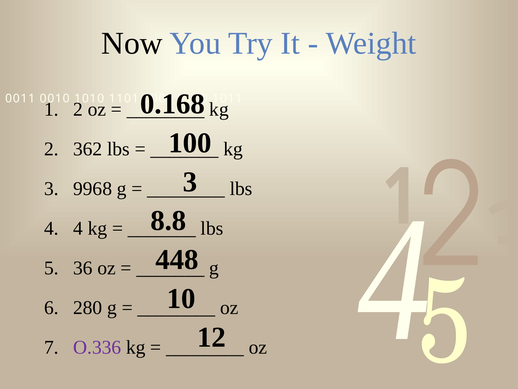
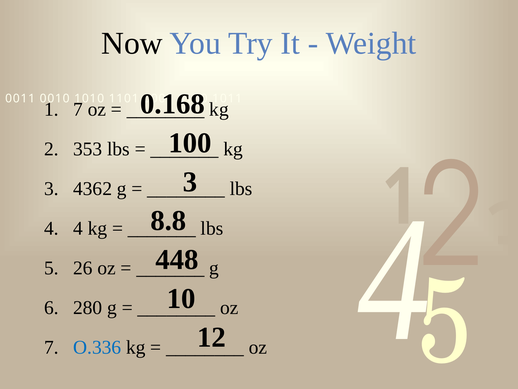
2: 2 -> 7 (78, 109)
362: 362 -> 353 (88, 149)
9968: 9968 -> 4362 (93, 189)
36: 36 -> 26 (83, 268)
O.336 colour: purple -> blue (97, 347)
